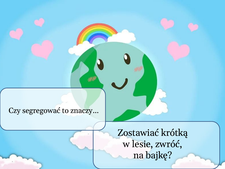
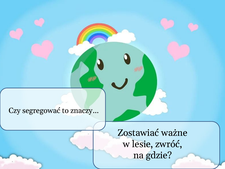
krótką: krótką -> ważne (174, 133)
bajkę: bajkę -> gdzie (159, 155)
